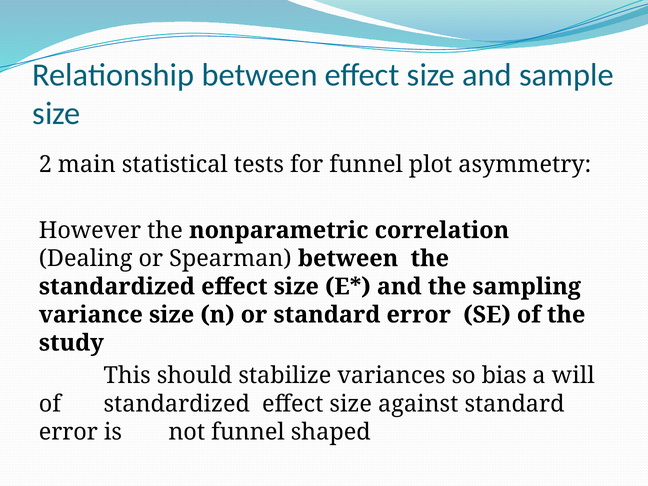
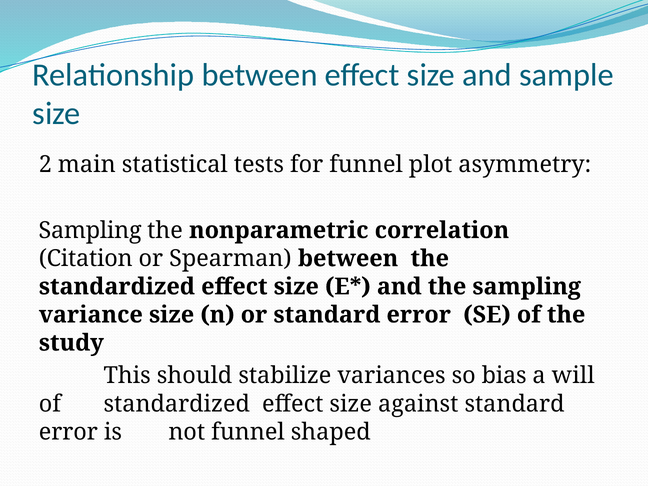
However: However -> Sampling (90, 230)
Dealing: Dealing -> Citation (86, 258)
